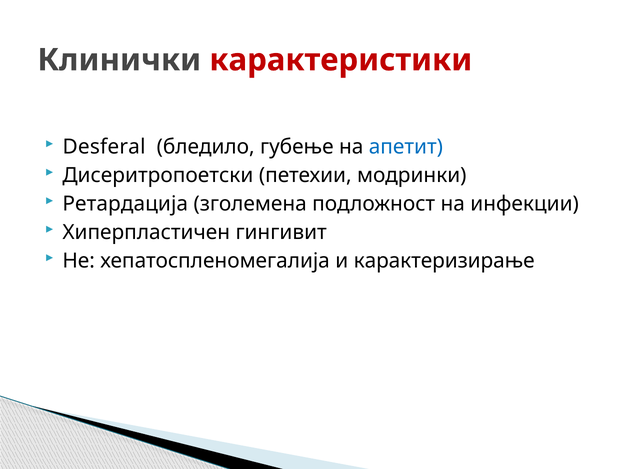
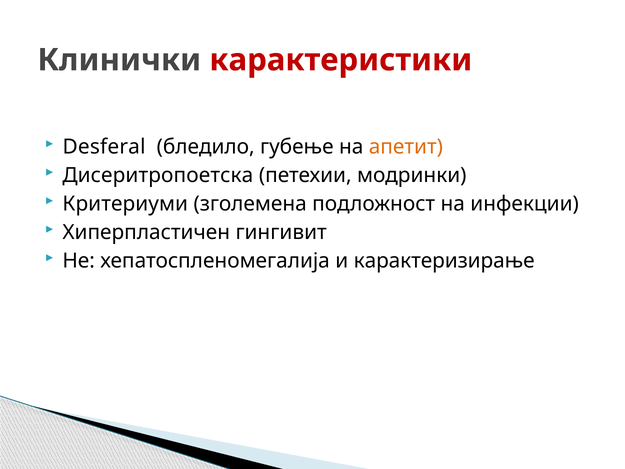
апетит colour: blue -> orange (406, 147)
Дисеритропоетски: Дисеритропоетски -> Дисеритропоетска (158, 175)
Ретардација: Ретардација -> Критериуми (125, 204)
